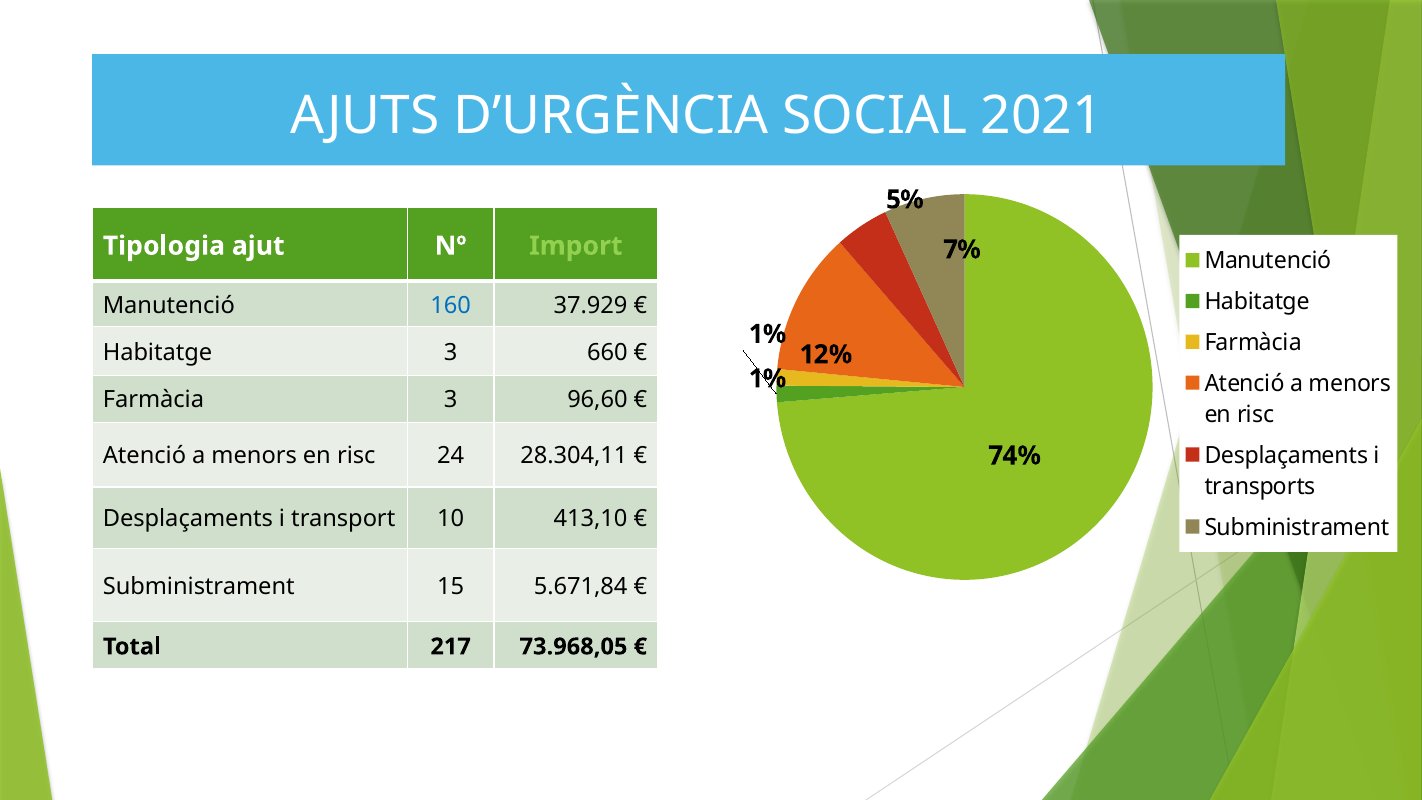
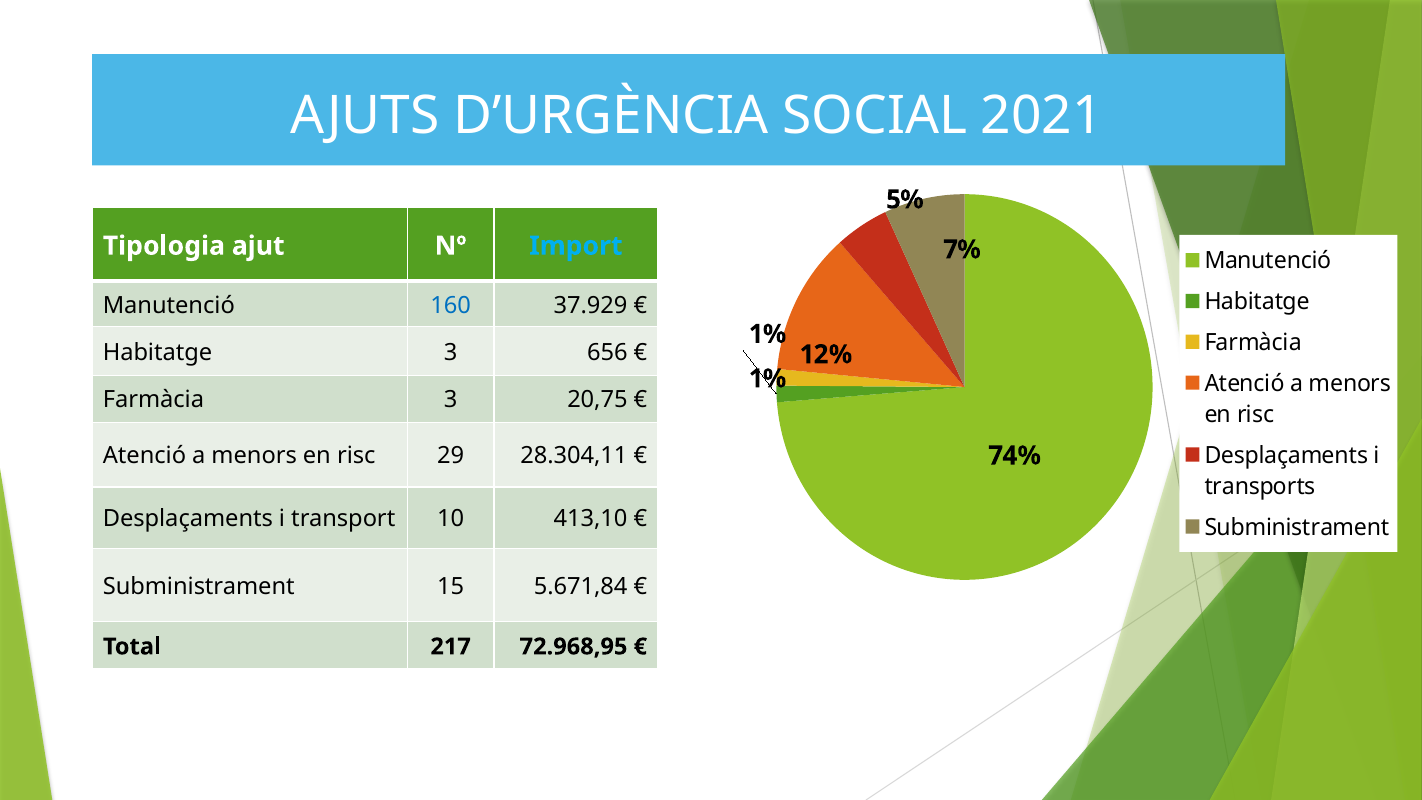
Import colour: light green -> light blue (576, 246)
660: 660 -> 656 (607, 352)
96,60: 96,60 -> 20,75 (597, 400)
24: 24 -> 29 (451, 456)
73.968,05: 73.968,05 -> 72.968,95 (574, 647)
